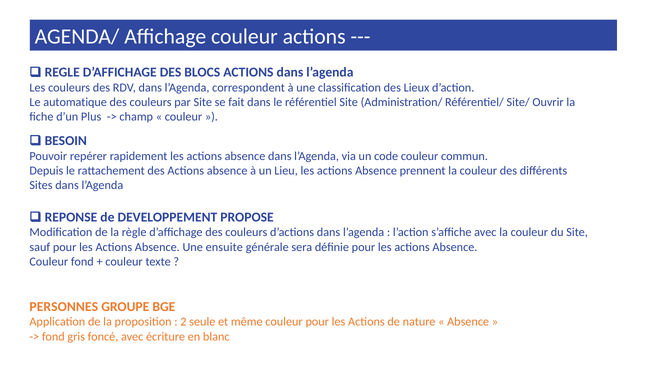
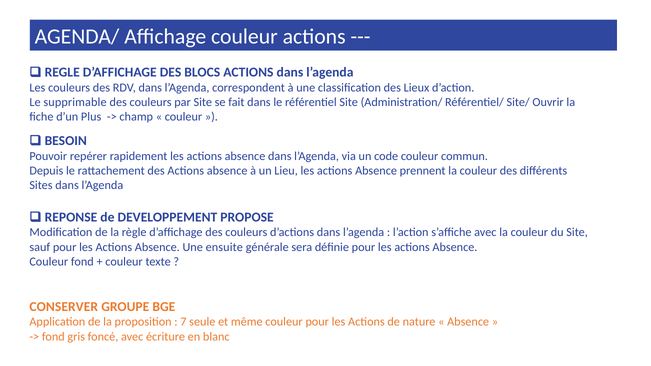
automatique: automatique -> supprimable (75, 102)
PERSONNES: PERSONNES -> CONSERVER (64, 307)
2: 2 -> 7 (183, 322)
